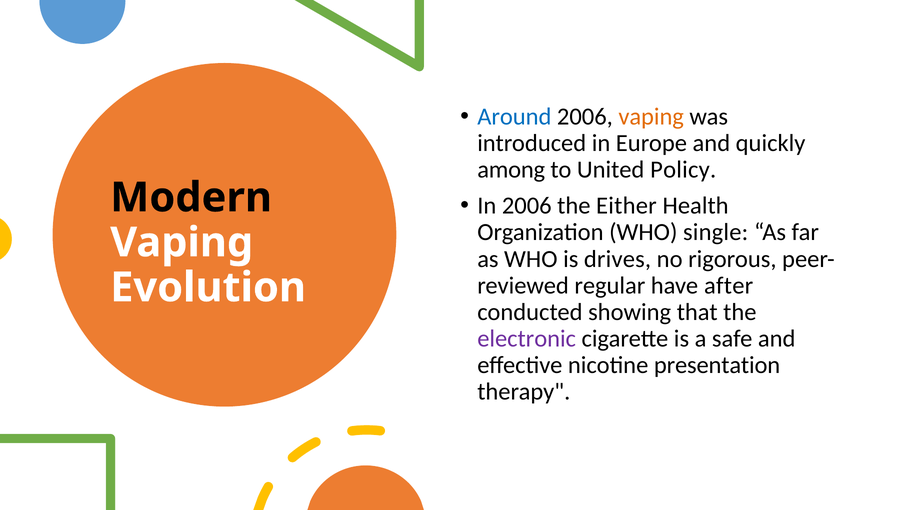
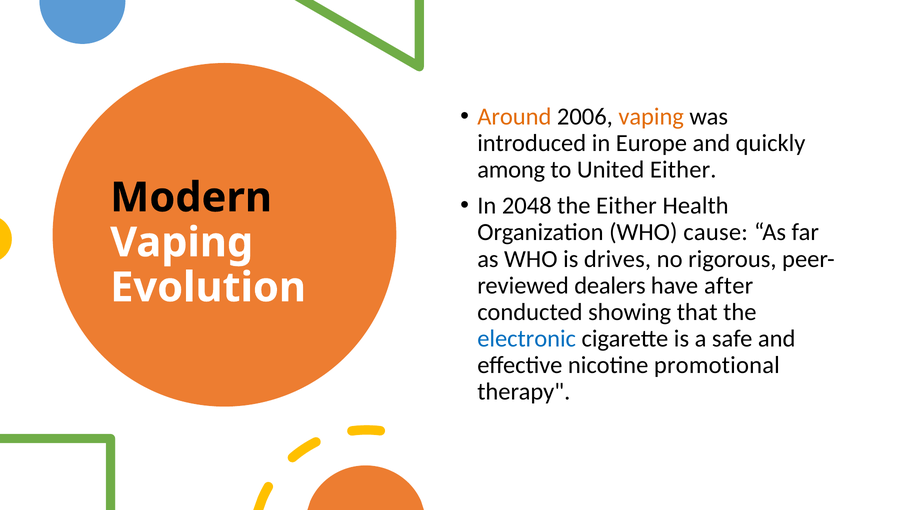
Around colour: blue -> orange (514, 117)
United Policy: Policy -> Either (683, 170)
In 2006: 2006 -> 2048 (527, 206)
single: single -> cause (716, 232)
regular: regular -> dealers (610, 286)
electronic colour: purple -> blue (527, 339)
presentation: presentation -> promotional (717, 365)
